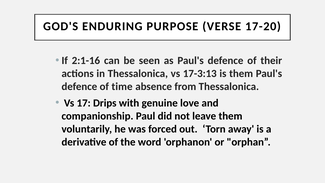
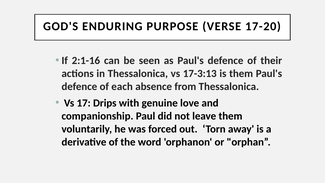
time: time -> each (122, 86)
